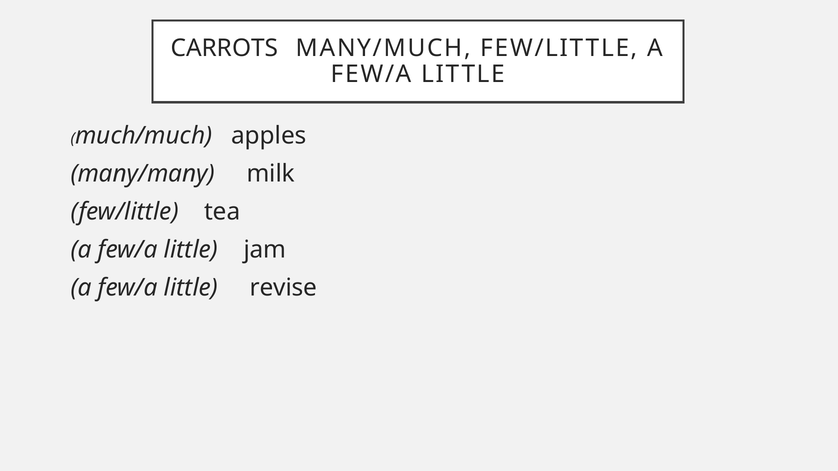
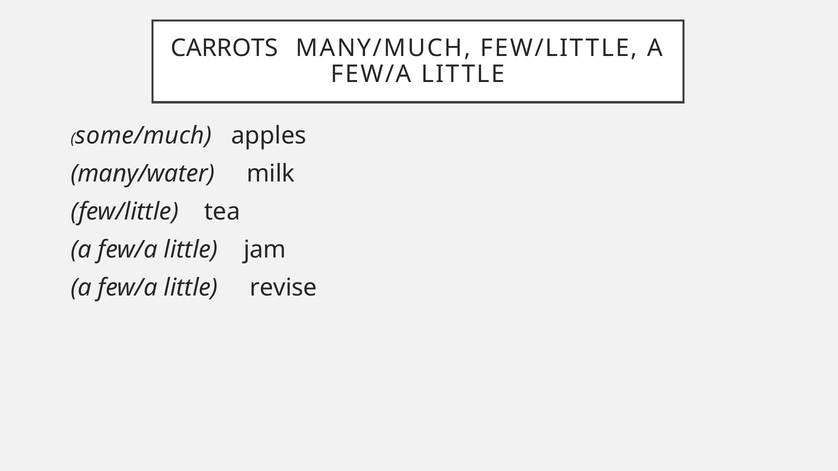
much/much: much/much -> some/much (144, 136)
many/many: many/many -> many/water (143, 174)
